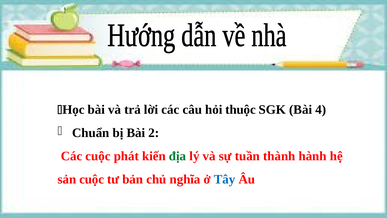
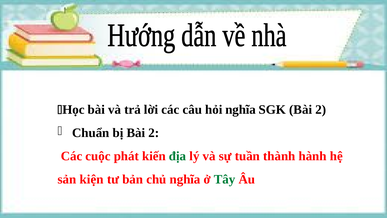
hỏi thuộc: thuộc -> nghĩa (241, 109)
SGK Bài 4: 4 -> 2 (321, 109)
sản cuộc: cuộc -> kiện (92, 179)
Tây colour: blue -> green (225, 179)
